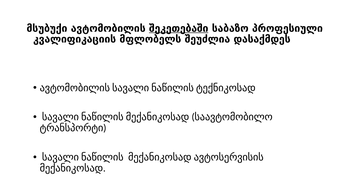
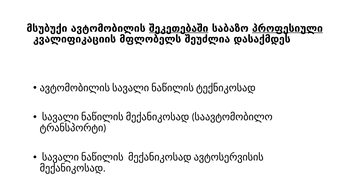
პროფესიული underline: none -> present (287, 28)
